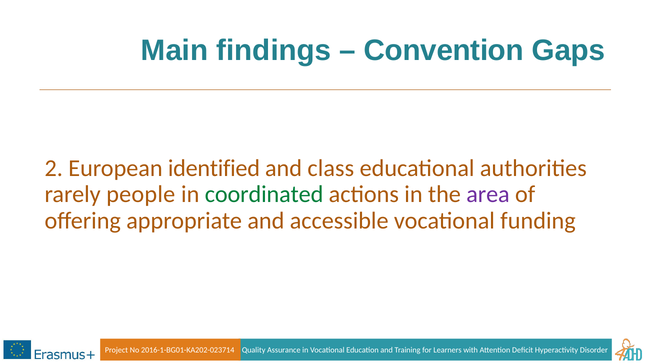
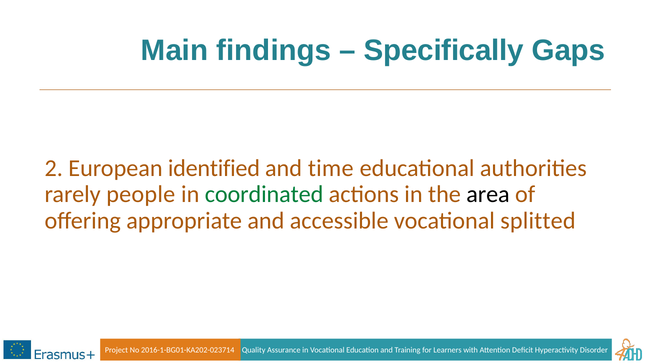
Convention: Convention -> Specifically (444, 50)
class: class -> time (331, 168)
area colour: purple -> black (488, 194)
funding: funding -> splitted (538, 220)
